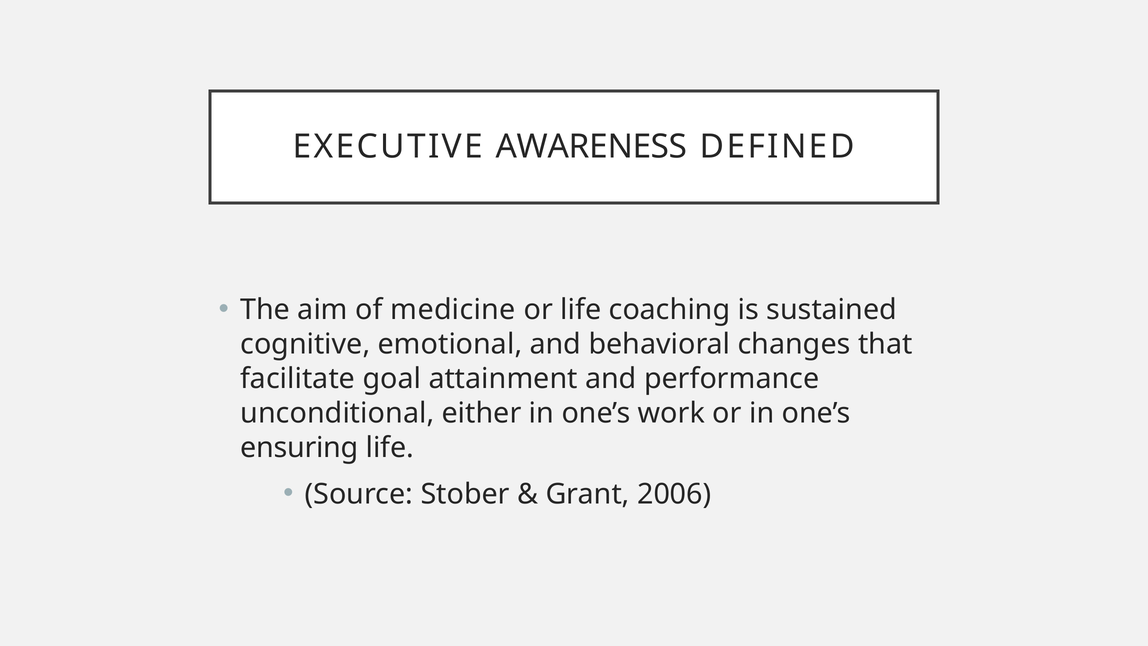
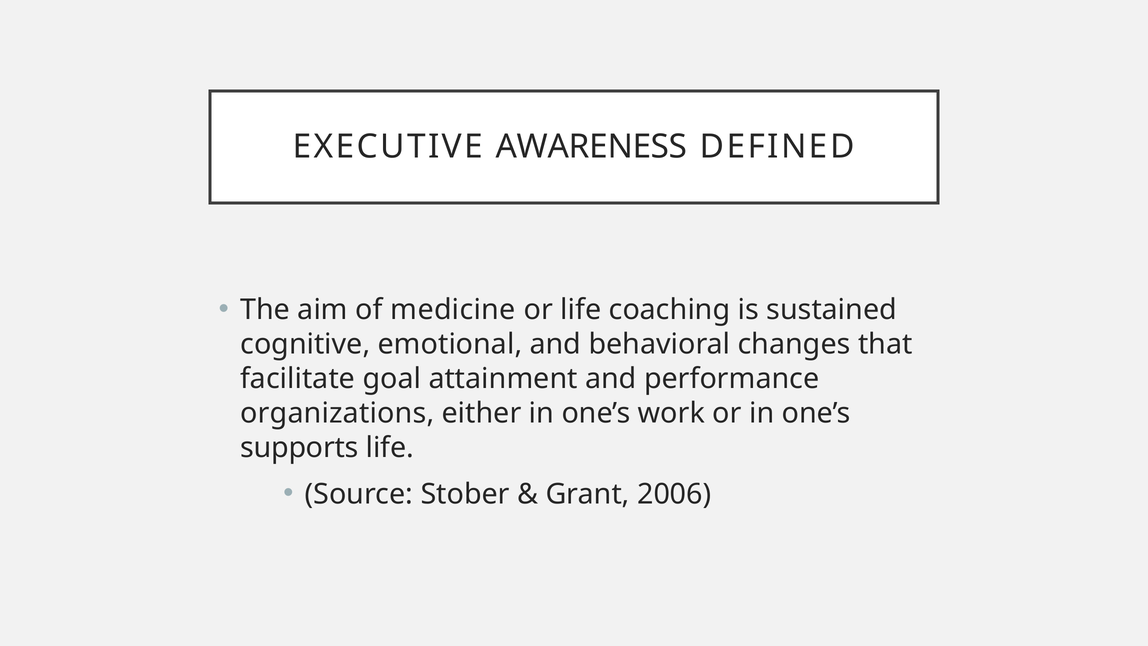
unconditional: unconditional -> organizations (337, 413)
ensuring: ensuring -> supports (299, 447)
